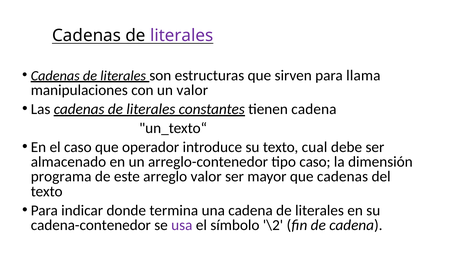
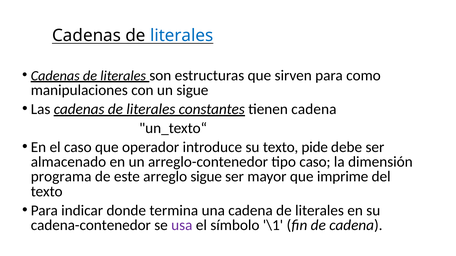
literales colour: purple -> blue (182, 36)
llama: llama -> como (363, 75)
un valor: valor -> sigue (192, 90)
cual: cual -> pide (315, 147)
arreglo valor: valor -> sigue (206, 177)
que cadenas: cadenas -> imprime (343, 177)
\2: \2 -> \1 (273, 226)
